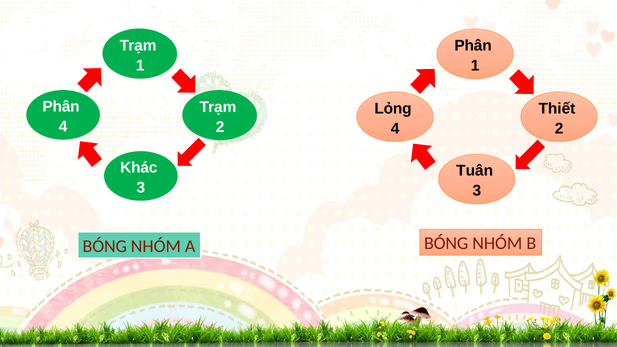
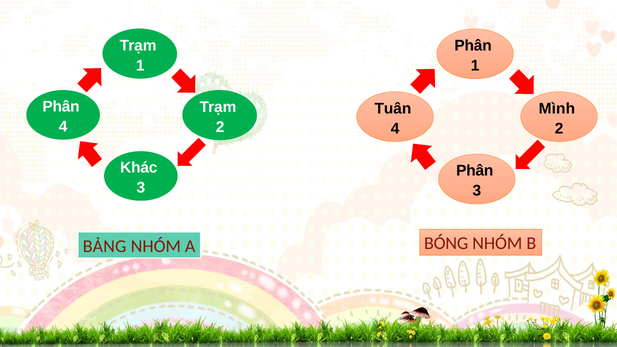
Lỏng: Lỏng -> Tuân (393, 108)
Thiết: Thiết -> Mình (557, 108)
Tuân: Tuân -> Phân (475, 171)
BÓNG: BÓNG -> BẢNG (105, 246)
